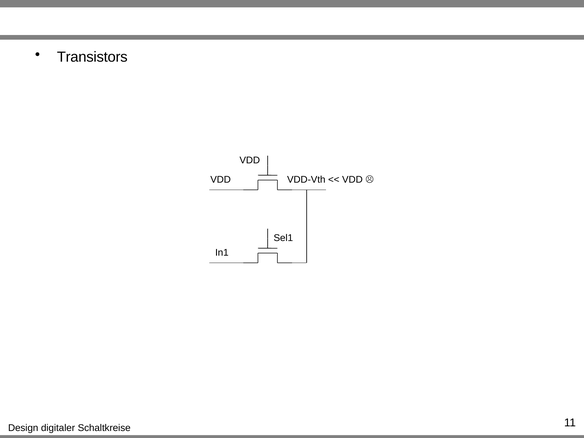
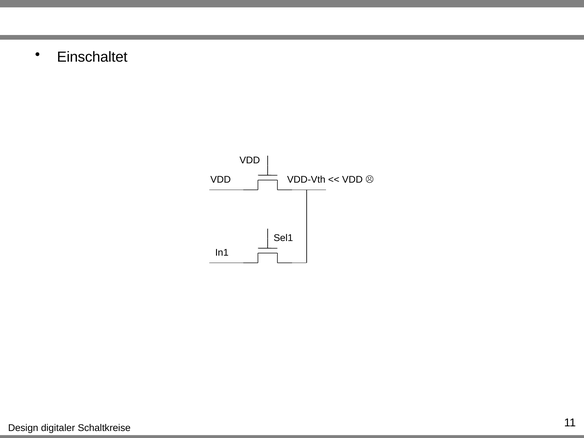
Transistors: Transistors -> Einschaltet (92, 57)
